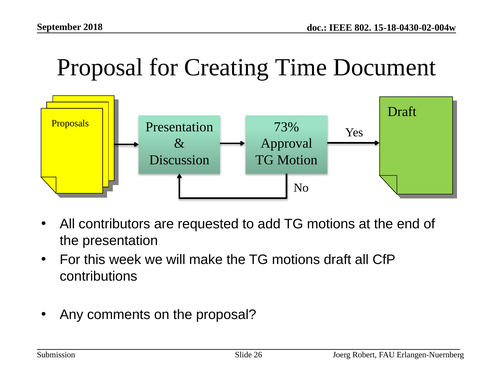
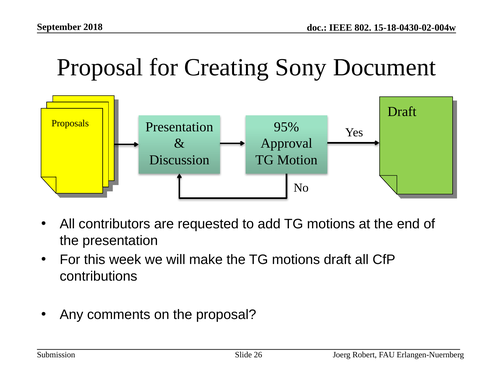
Time: Time -> Sony (301, 67)
73%: 73% -> 95% (286, 127)
